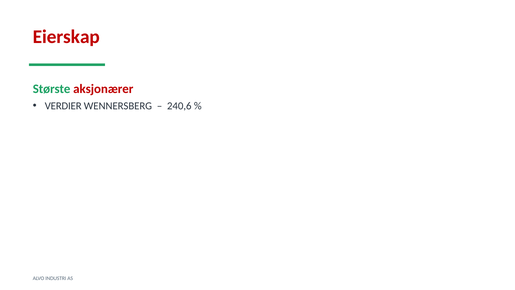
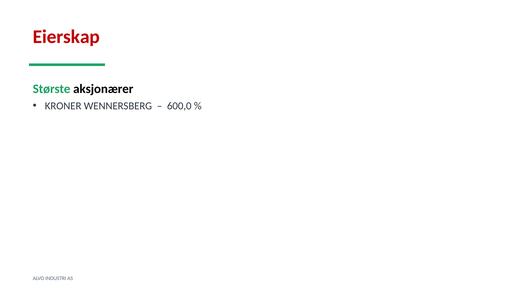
aksjonærer colour: red -> black (103, 89)
VERDIER: VERDIER -> KRONER (63, 106)
240,6: 240,6 -> 600,0 (179, 106)
